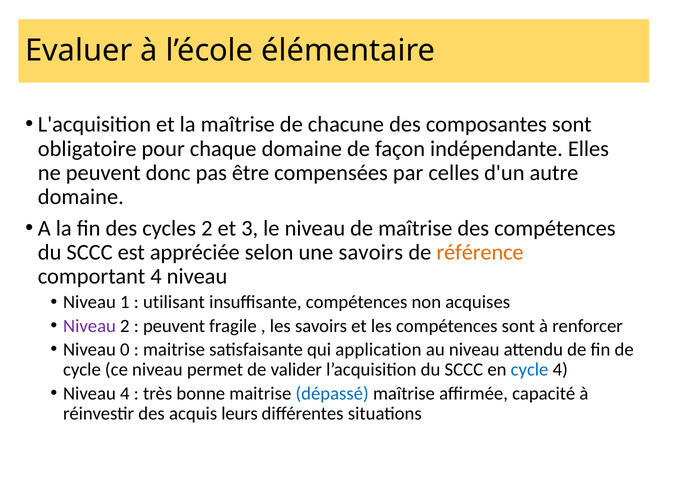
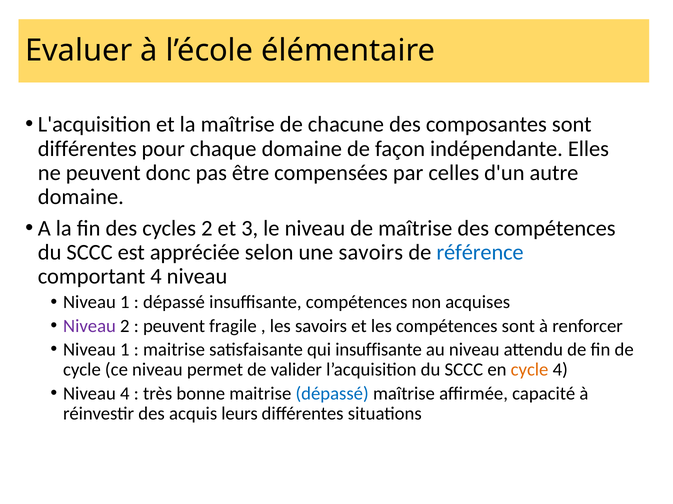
obligatoire: obligatoire -> différentes (87, 149)
référence colour: orange -> blue (480, 253)
utilisant: utilisant -> dépassé (174, 303)
0: 0 -> 1 (125, 350)
qui application: application -> insuffisante (379, 350)
cycle colour: blue -> orange (530, 370)
